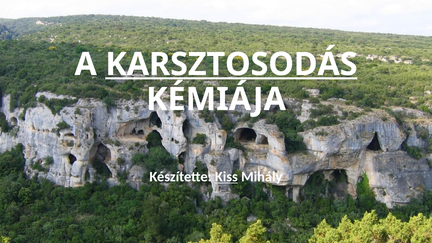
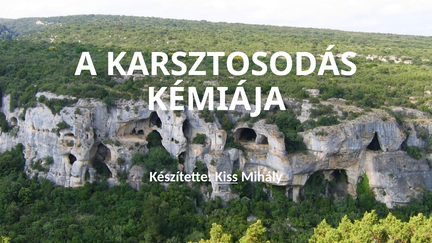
KARSZTOSODÁS underline: present -> none (231, 64)
